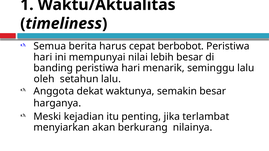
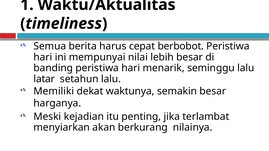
oleh: oleh -> latar (44, 79)
Anggota: Anggota -> Memiliki (54, 91)
